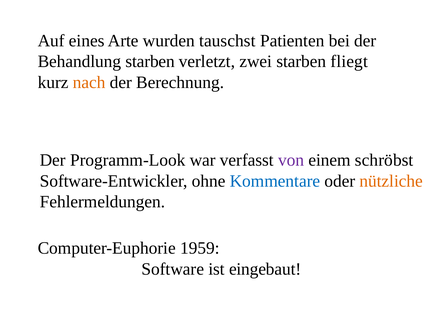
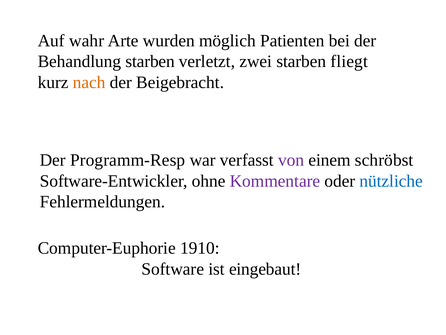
eines: eines -> wahr (87, 41)
tauschst: tauschst -> möglich (227, 41)
Berechnung: Berechnung -> Beigebracht (180, 82)
Programm-Look: Programm-Look -> Programm-Resp (128, 160)
Kommentare colour: blue -> purple (275, 181)
nützliche colour: orange -> blue (391, 181)
1959: 1959 -> 1910 (200, 248)
